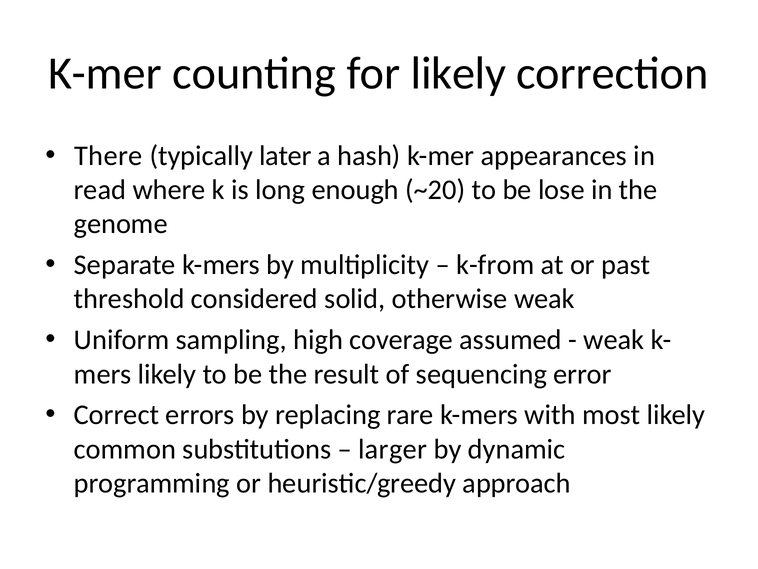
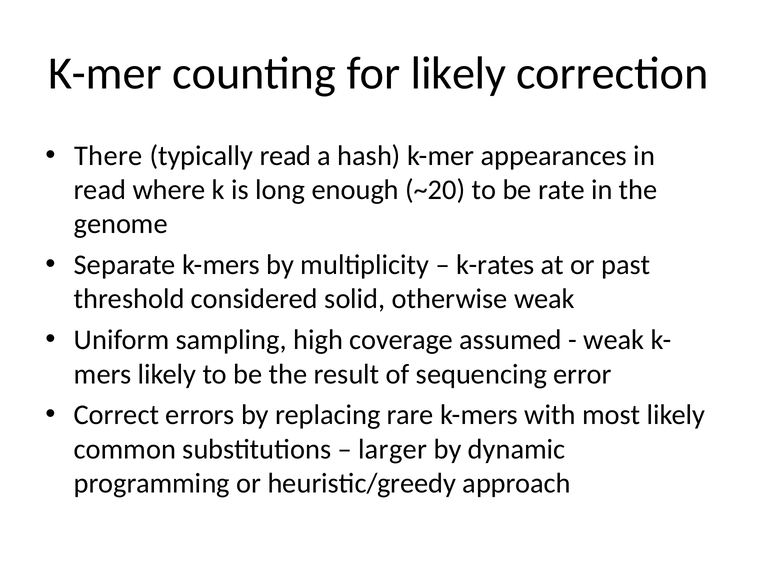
typically later: later -> read (285, 155)
lose: lose -> rate (561, 190)
k-from: k-from -> k-rates (495, 265)
